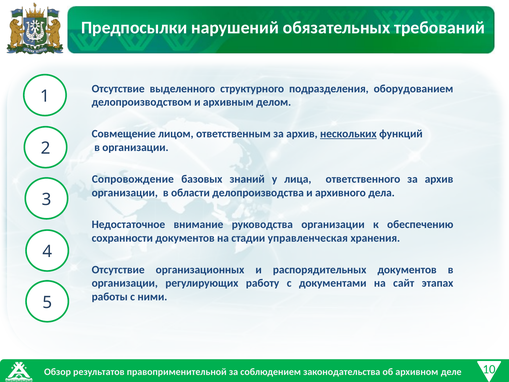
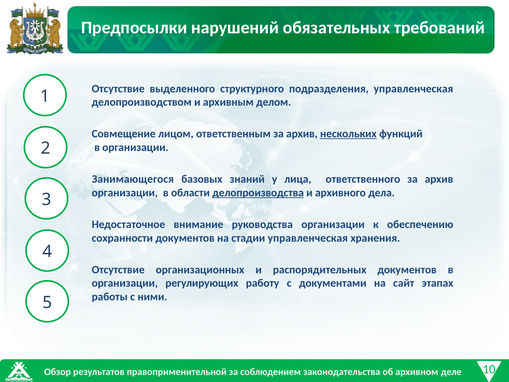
подразделения оборудованием: оборудованием -> управленческая (413, 89)
Сопровождение: Сопровождение -> Занимающегося (133, 179)
делопроизводства underline: none -> present (258, 193)
